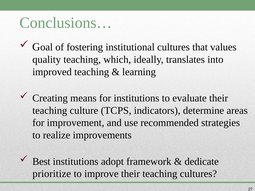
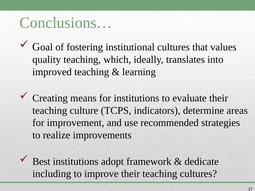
prioritize: prioritize -> including (52, 174)
